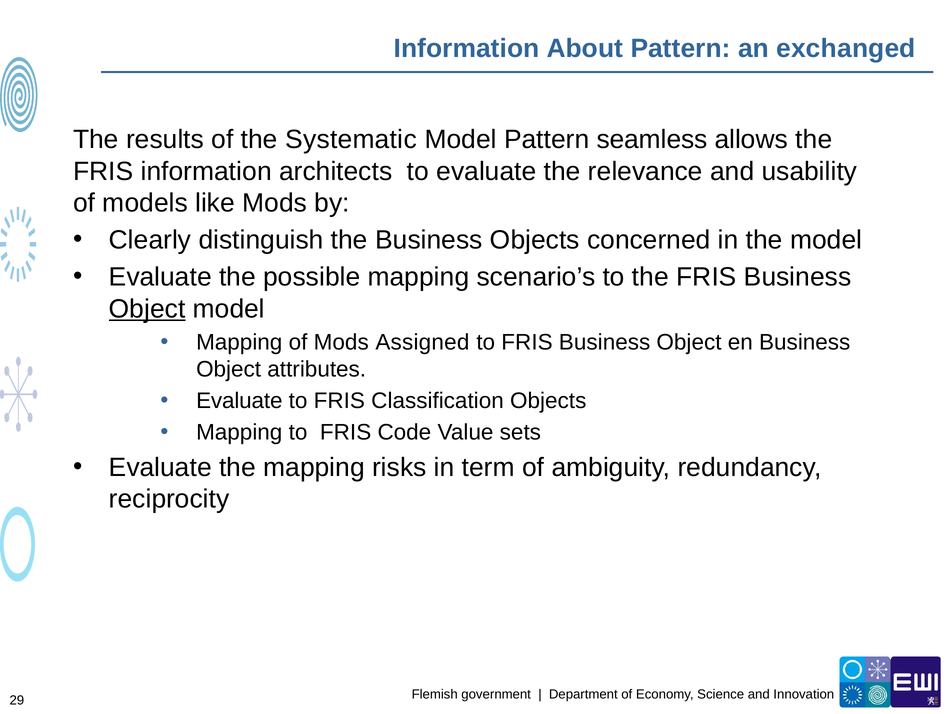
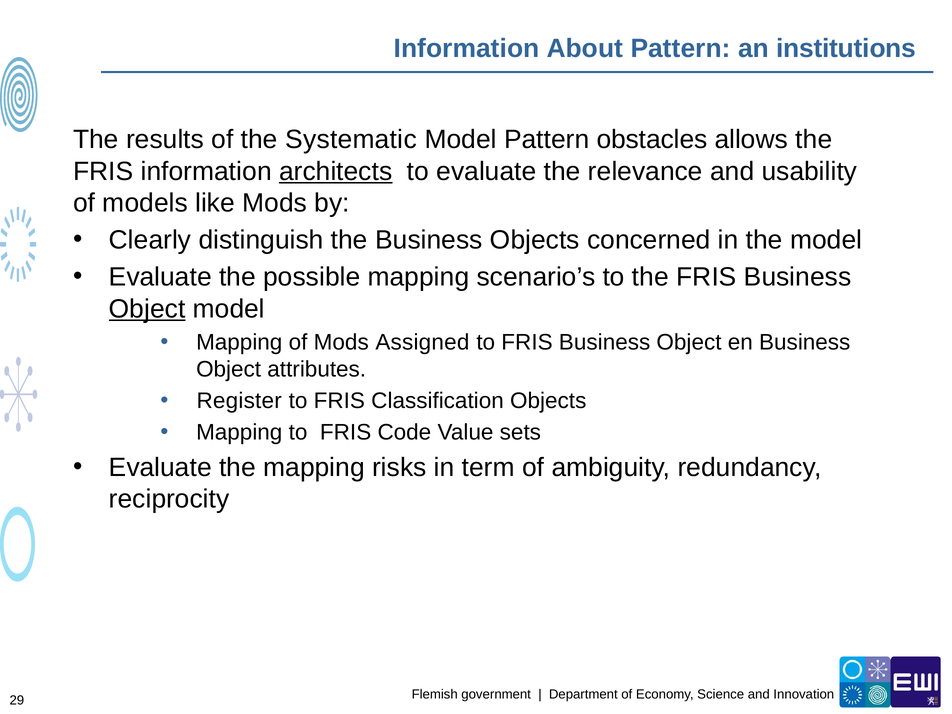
exchanged: exchanged -> institutions (846, 48)
seamless: seamless -> obstacles (652, 140)
architects underline: none -> present (336, 171)
Evaluate: Evaluate -> Register (239, 401)
